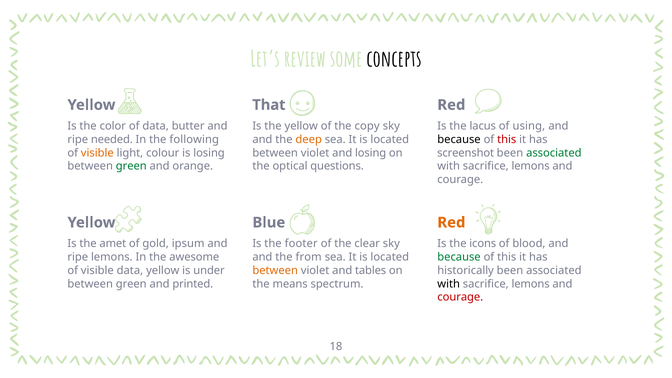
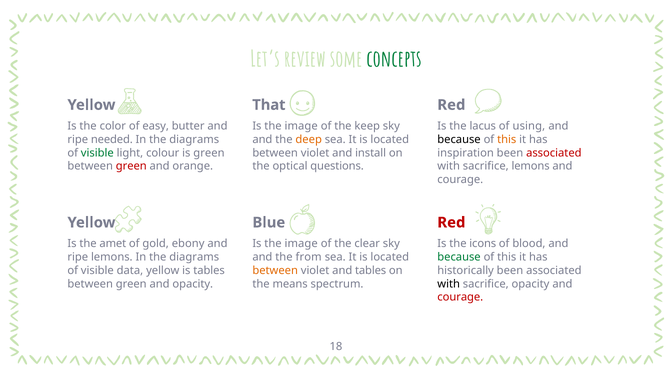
concepts colour: black -> green (394, 60)
of data: data -> easy (156, 126)
yellow: yellow -> image (301, 126)
copy: copy -> keep (367, 126)
following: following -> diagrams (194, 139)
this colour: red -> orange (507, 139)
visible colour: orange -> green (97, 153)
is losing: losing -> green (209, 153)
and losing: losing -> install (371, 153)
screenshot: screenshot -> inspiration (466, 153)
associated colour: green -> red (554, 153)
green colour: green -> red (131, 166)
Red colour: orange -> red (451, 223)
ipsum: ipsum -> ebony (188, 244)
footer: footer -> image (301, 244)
lemons In the awesome: awesome -> diagrams (194, 257)
is under: under -> tables (209, 270)
and printed: printed -> opacity (193, 284)
lemons: lemons -> opacity (531, 284)
